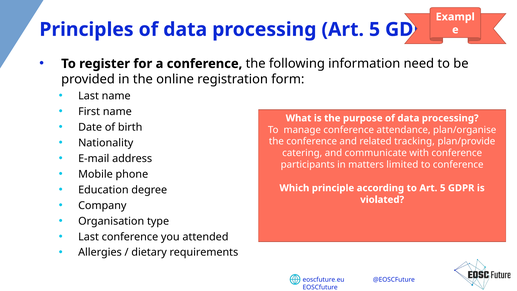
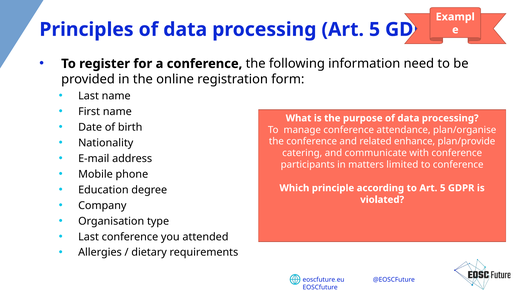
tracking: tracking -> enhance (415, 141)
